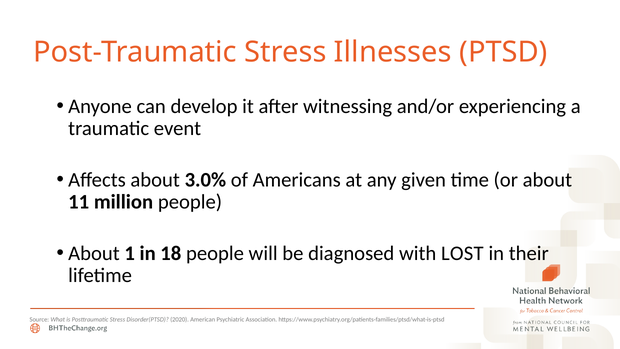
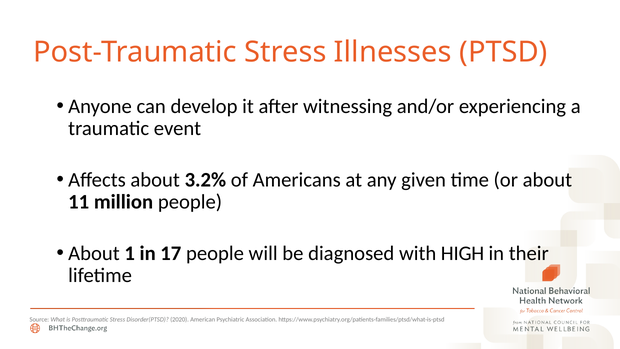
3.0%: 3.0% -> 3.2% (205, 180)
18: 18 -> 17 (171, 253)
LOST: LOST -> HIGH (463, 253)
